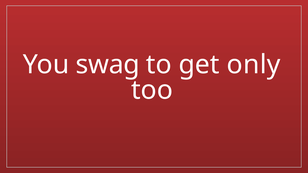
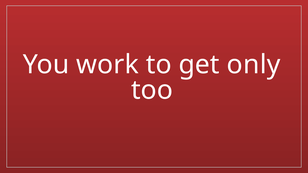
swag: swag -> work (108, 65)
